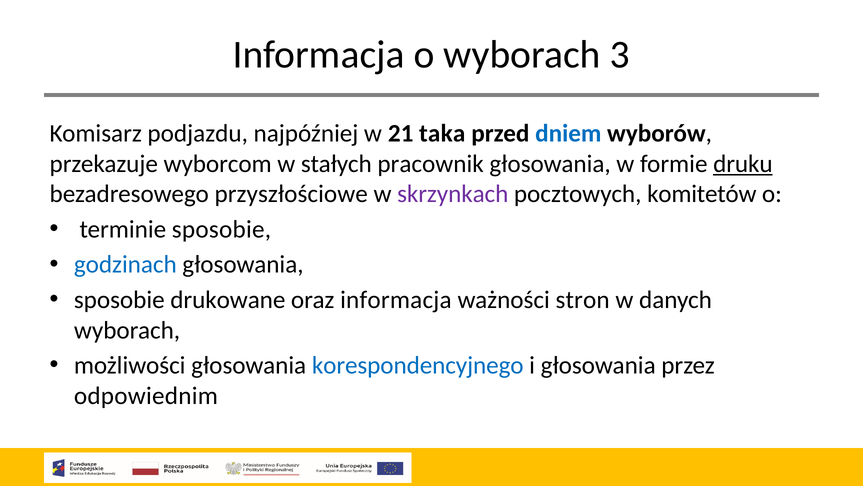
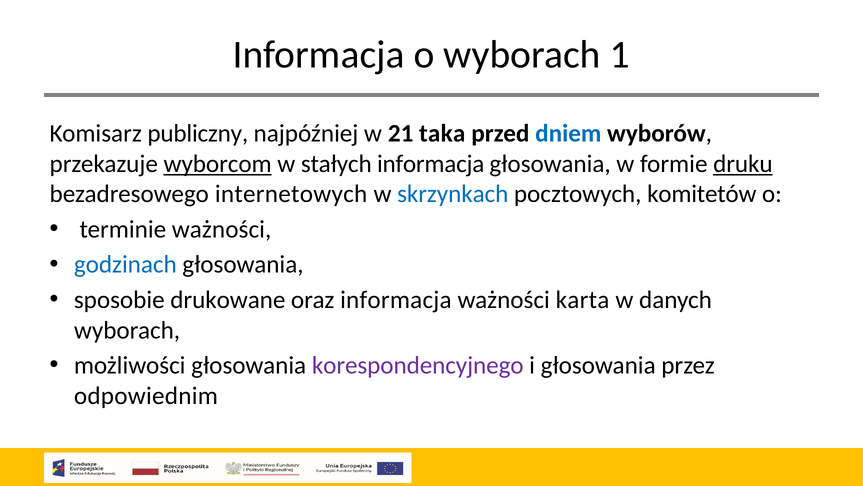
3: 3 -> 1 (620, 55)
podjazdu: podjazdu -> publiczny (198, 133)
wyborcom underline: none -> present (218, 164)
stałych pracownik: pracownik -> informacja (431, 164)
przyszłościowe: przyszłościowe -> internetowych (291, 194)
skrzynkach colour: purple -> blue (453, 194)
terminie sposobie: sposobie -> ważności (222, 229)
stron: stron -> karta (583, 300)
korespondencyjnego colour: blue -> purple (418, 365)
